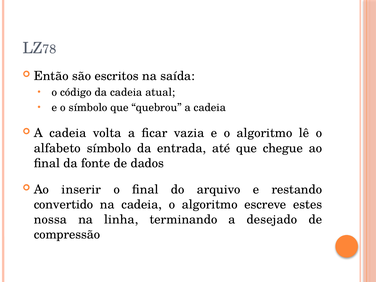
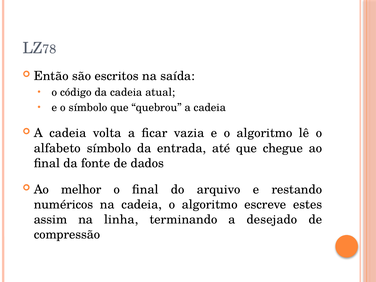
inserir: inserir -> melhor (81, 189)
convertido: convertido -> numéricos (63, 205)
nossa: nossa -> assim (50, 220)
